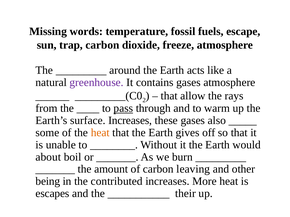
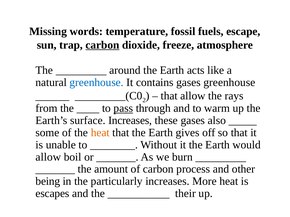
carbon underline: none -> present (102, 45)
greenhouse colour: purple -> blue (97, 82)
gases atmosphere: atmosphere -> greenhouse (229, 82)
about: about -> allow (48, 157)
leaving: leaving -> process (193, 169)
contributed: contributed -> particularly (117, 182)
